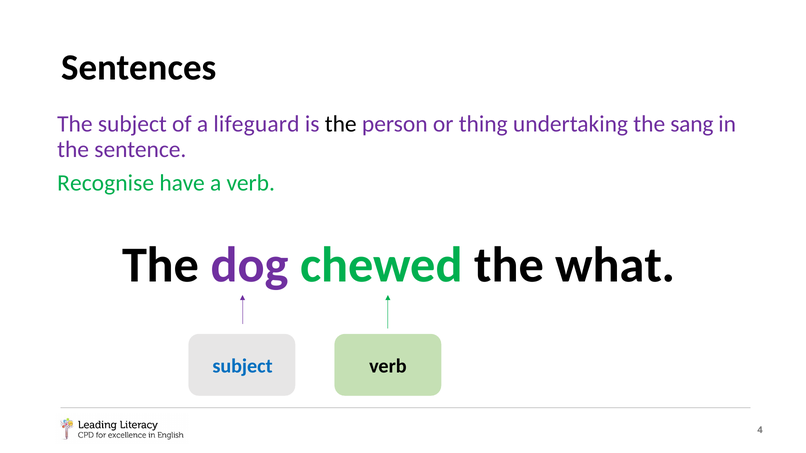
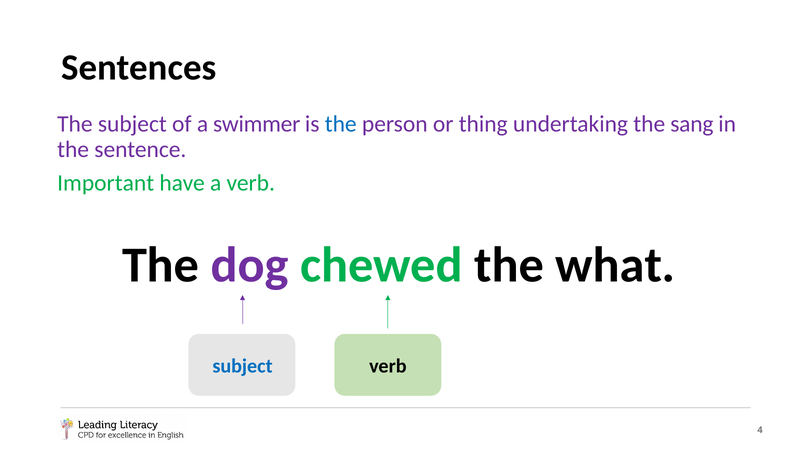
lifeguard: lifeguard -> swimmer (257, 124)
the colour: black -> blue (341, 124)
Recognise: Recognise -> Important (106, 183)
